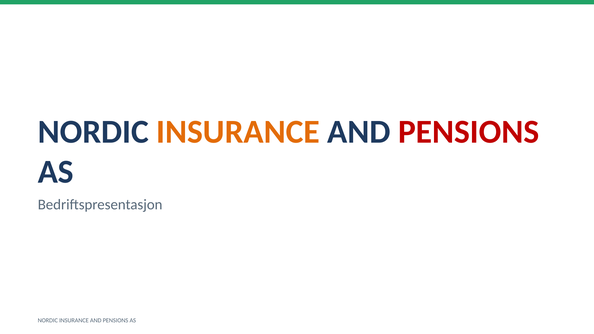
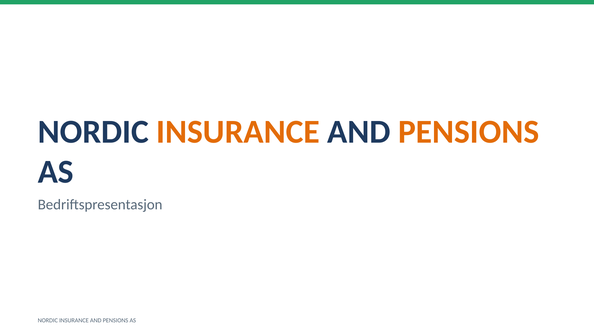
PENSIONS colour: red -> orange (469, 132)
